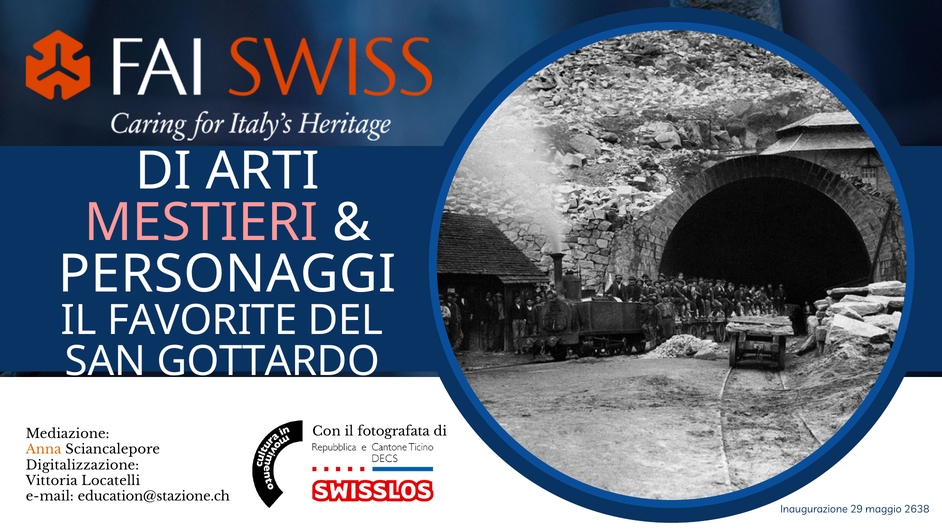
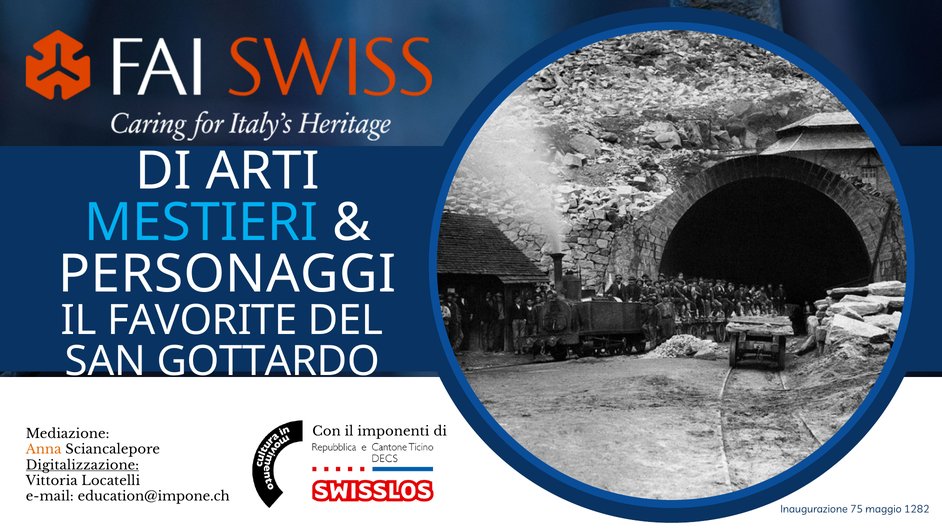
MESTIERI colour: pink -> light blue (201, 223)
fotografata: fotografata -> imponenti (393, 431)
Digitalizzazione underline: none -> present (82, 465)
education@stazione.ch: education@stazione.ch -> education@impone.ch (154, 496)
29: 29 -> 75 (857, 509)
2638: 2638 -> 1282 (917, 509)
